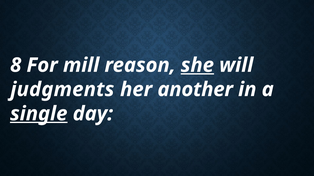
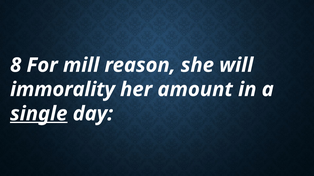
she underline: present -> none (197, 65)
judgments: judgments -> immorality (63, 90)
another: another -> amount (195, 90)
